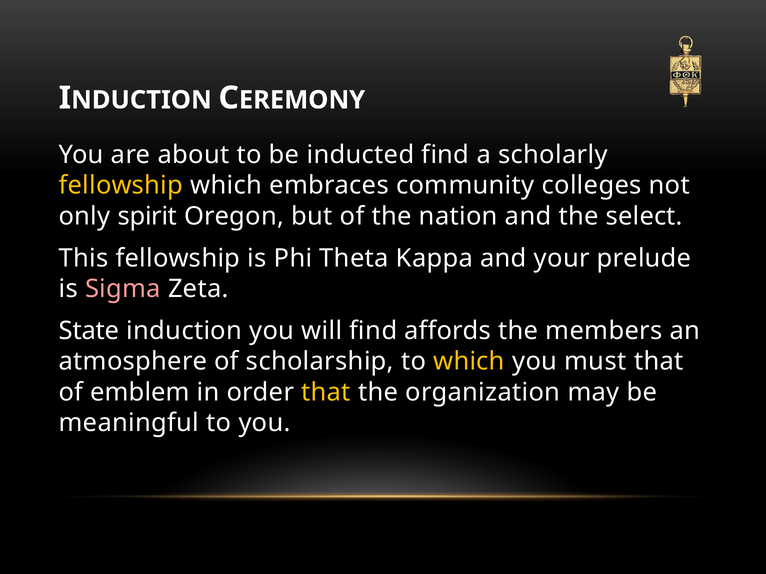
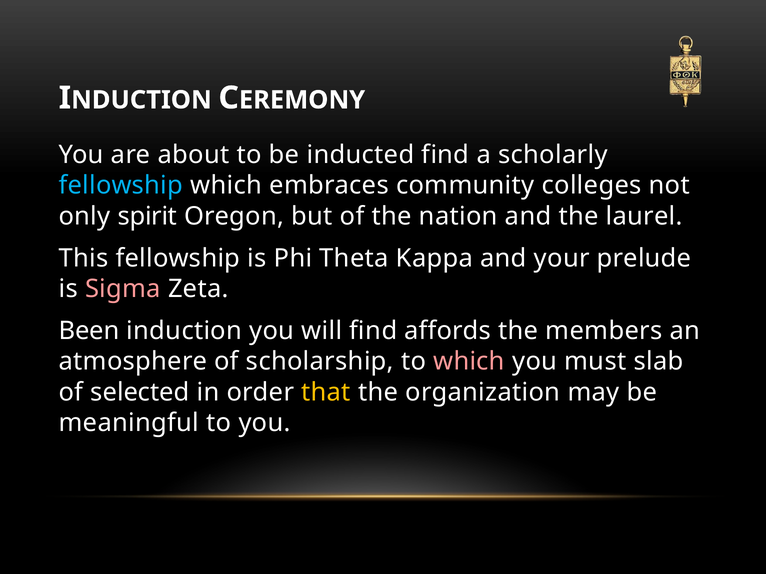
fellowship colour: yellow -> light blue (121, 186)
select: select -> laurel (644, 216)
State: State -> Been (89, 331)
which colour: yellow -> pink (469, 362)
must that: that -> slab (659, 362)
emblem: emblem -> selected (140, 392)
